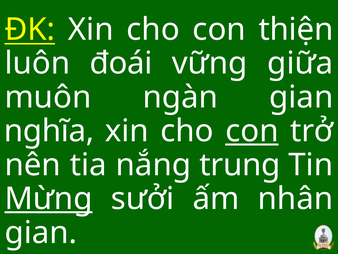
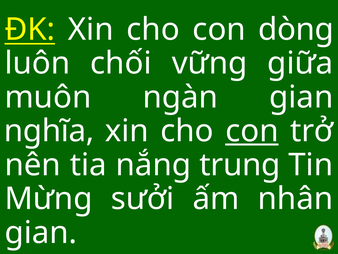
thiện: thiện -> dòng (296, 29)
đoái: đoái -> chối (121, 63)
Mừng underline: present -> none (49, 198)
